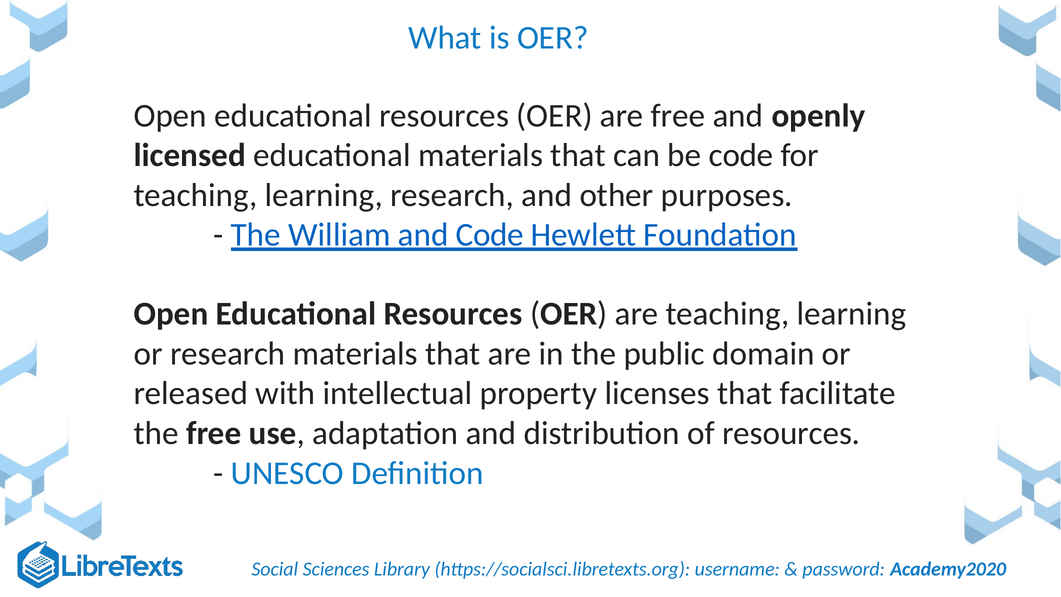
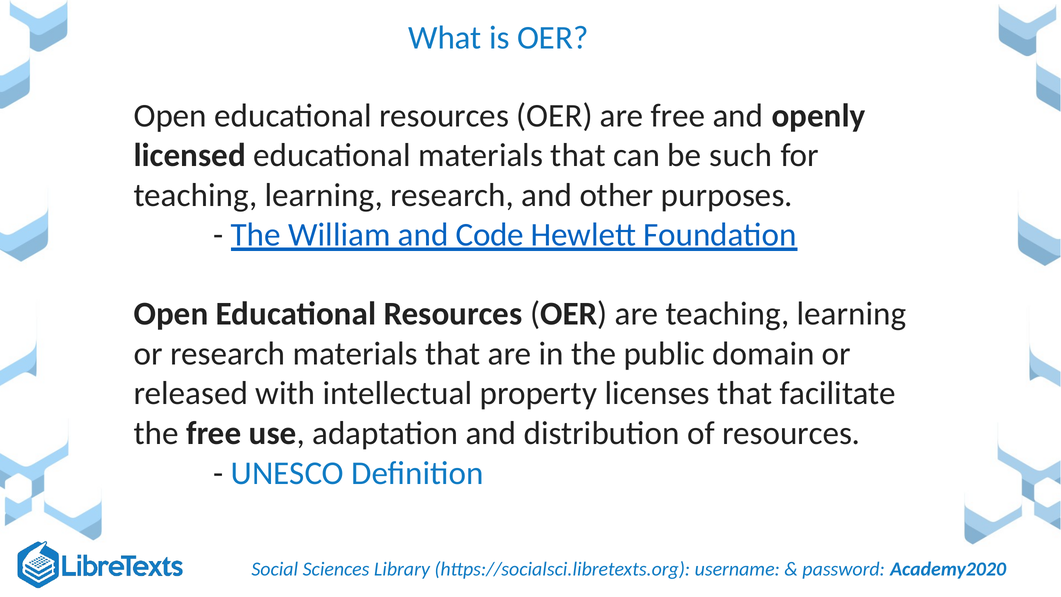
be code: code -> such (741, 155)
